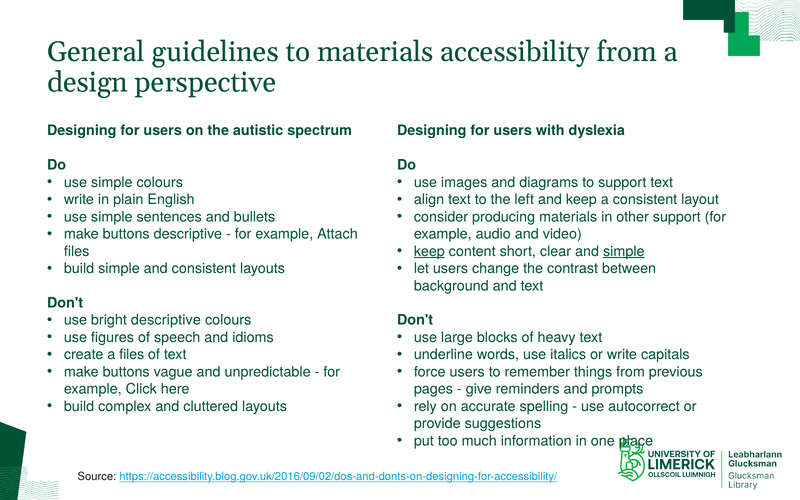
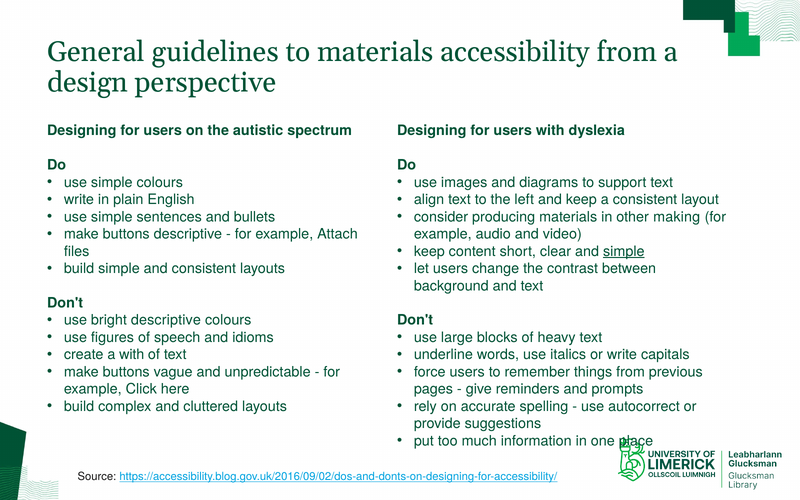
other support: support -> making (677, 217)
keep underline: present -> none (429, 251)
a files: files -> with (132, 355)
